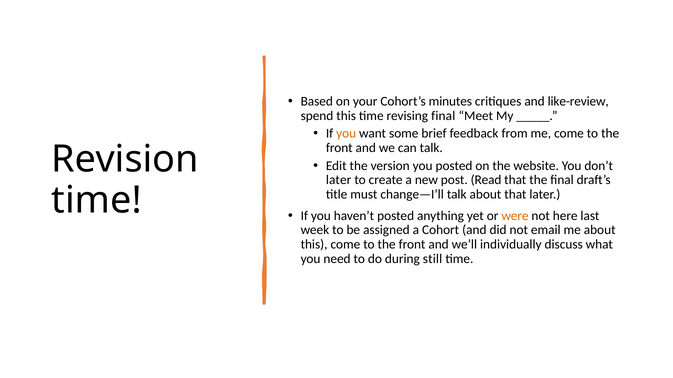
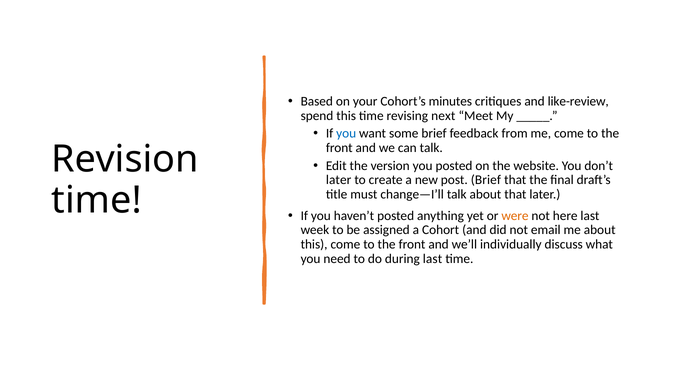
revising final: final -> next (443, 116)
you colour: orange -> blue (346, 134)
post Read: Read -> Brief (486, 180)
during still: still -> last (433, 259)
